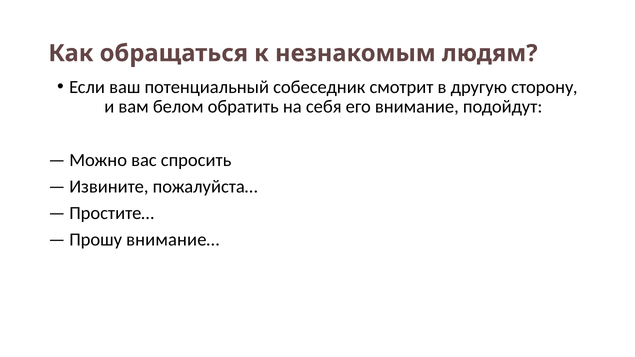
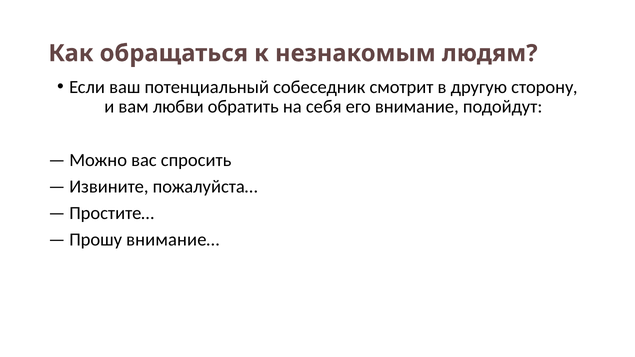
белом: белом -> любви (178, 107)
